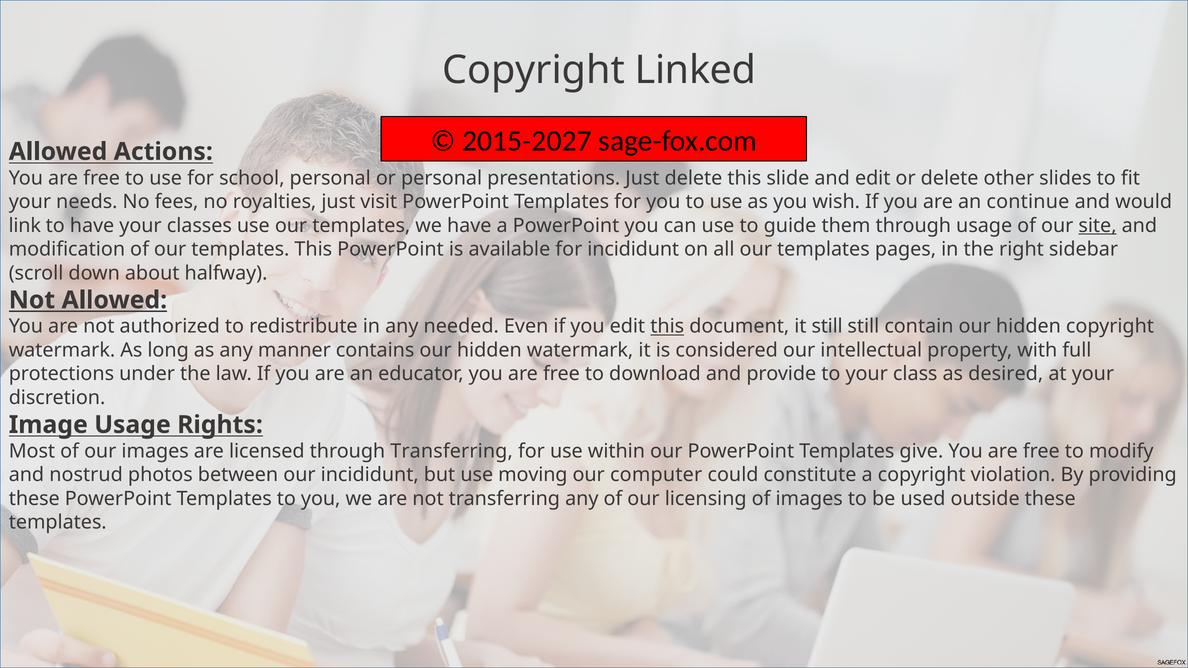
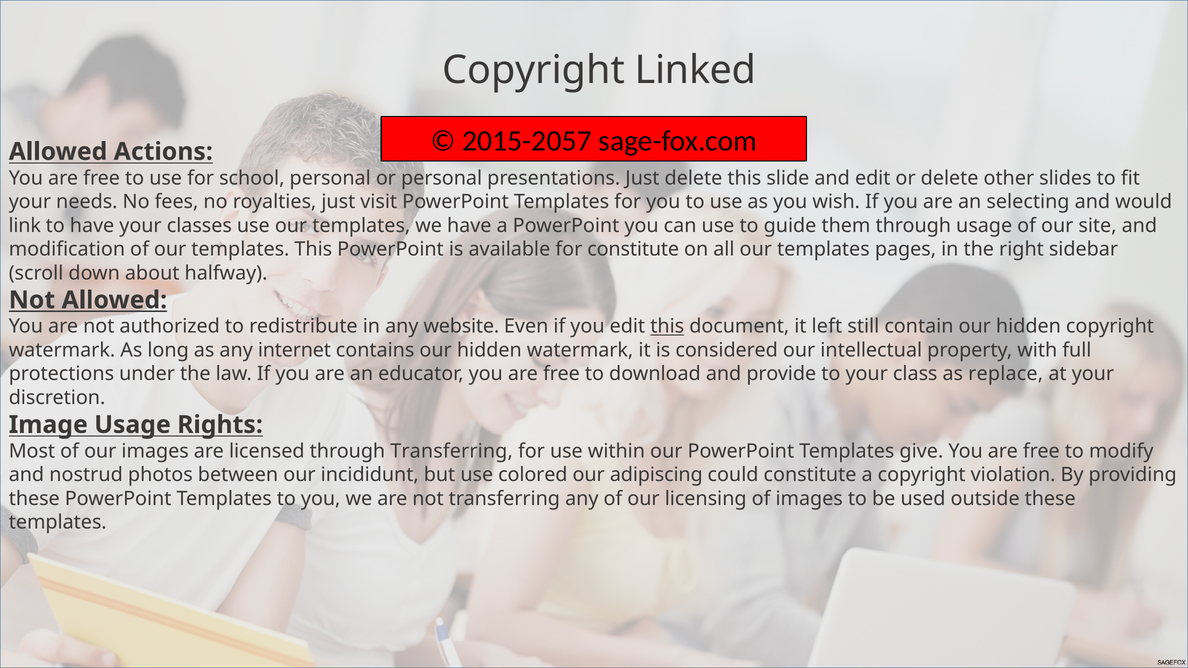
2015-2027: 2015-2027 -> 2015-2057 (527, 141)
continue: continue -> selecting (1028, 202)
site underline: present -> none (1098, 226)
for incididunt: incididunt -> constitute (633, 249)
needed: needed -> website (461, 327)
it still: still -> left (827, 327)
manner: manner -> internet (294, 350)
desired: desired -> replace (1006, 374)
moving: moving -> colored (533, 475)
computer: computer -> adipiscing (656, 475)
